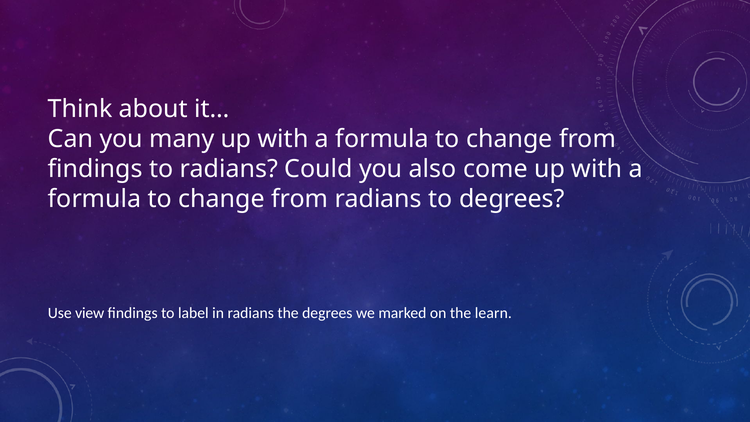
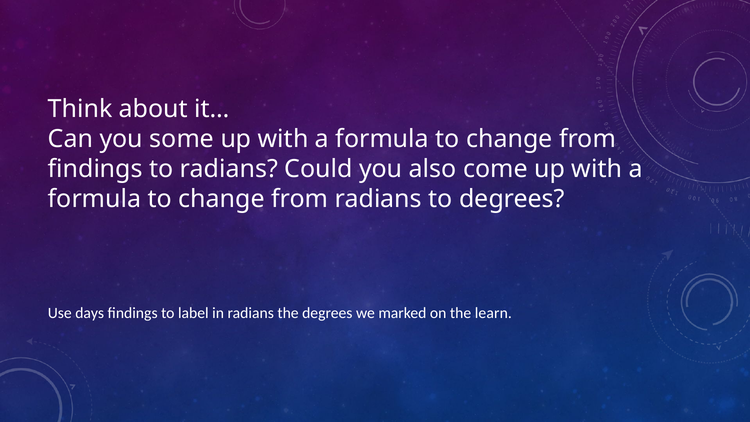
many: many -> some (182, 139)
view: view -> days (90, 313)
